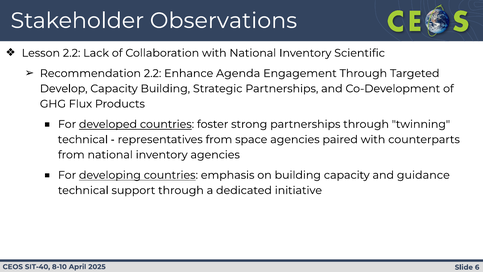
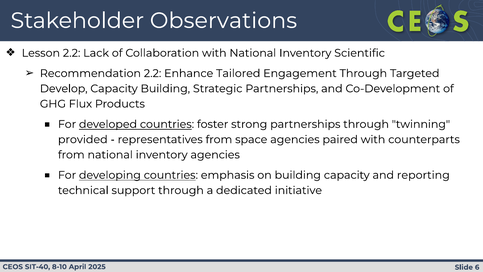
Agenda: Agenda -> Tailored (238, 73)
technical: technical -> provided (83, 139)
guidance: guidance -> reporting (423, 175)
